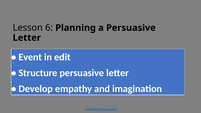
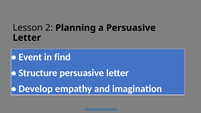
6: 6 -> 2 (49, 28)
edit: edit -> find (62, 57)
